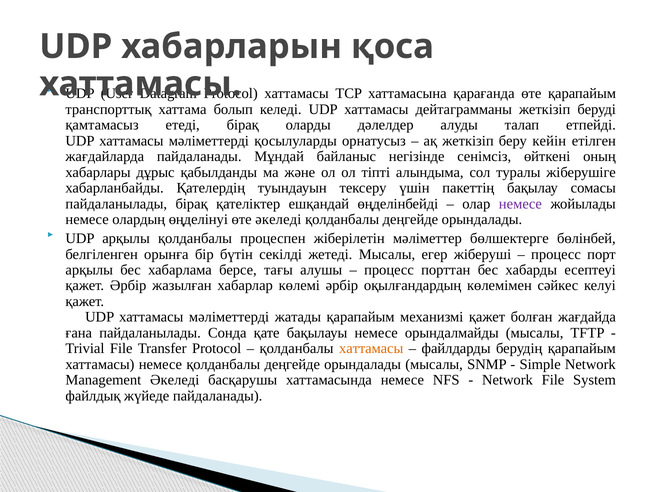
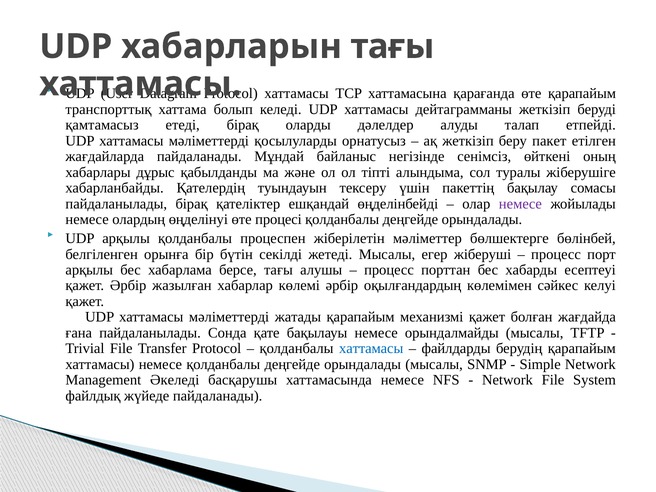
хабарларын қоса: қоса -> тағы (393, 47)
кейін: кейін -> пакет (549, 141)
өте әкеледі: әкеледі -> процесі (278, 219)
хаттамасы colour: orange -> blue (371, 349)
